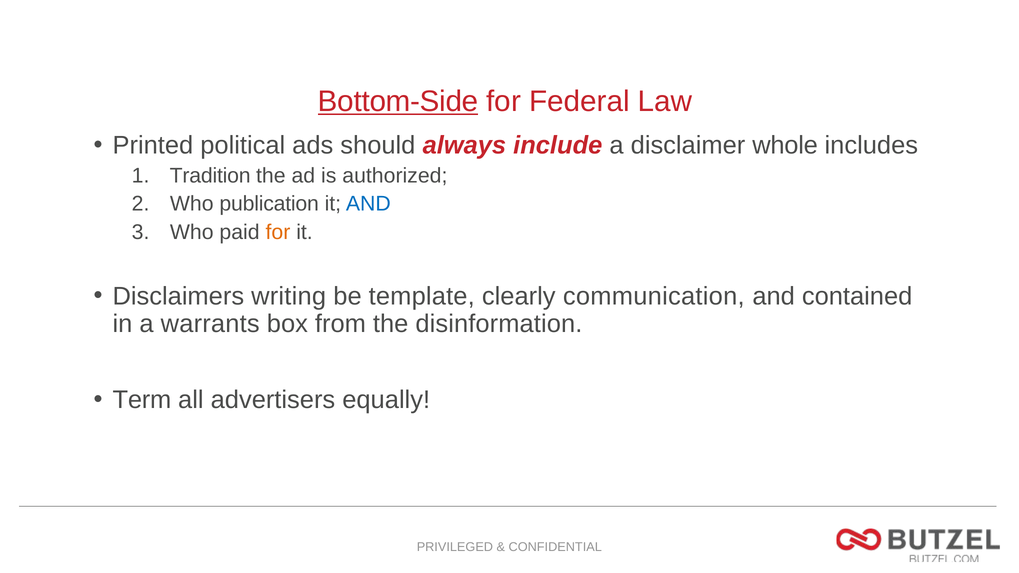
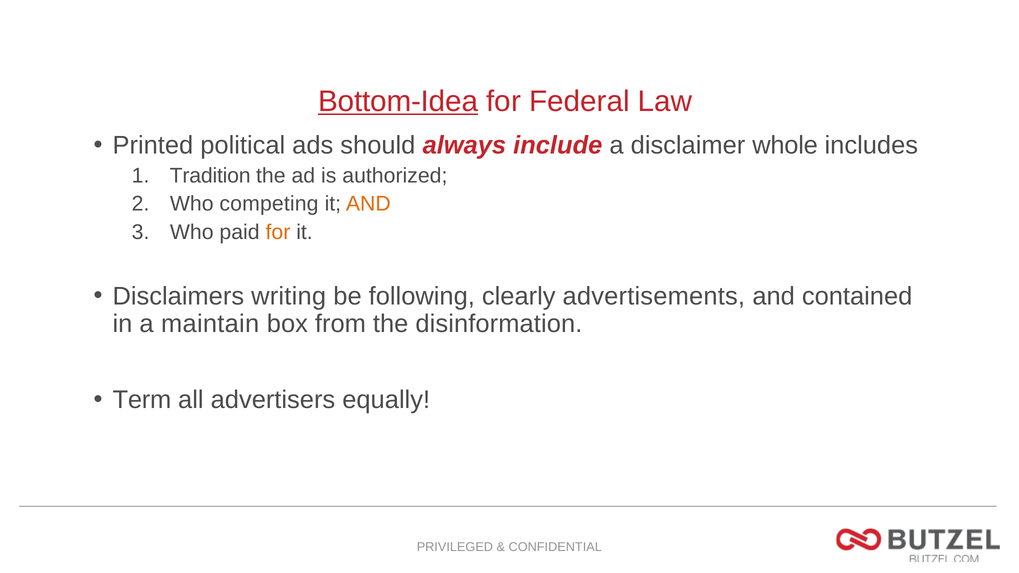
Bottom-Side: Bottom-Side -> Bottom-Idea (398, 101)
publication: publication -> competing (269, 204)
AND colour: blue -> orange (368, 204)
template: template -> following (422, 296)
communication: communication -> advertisements (654, 296)
warrants: warrants -> maintain (210, 324)
